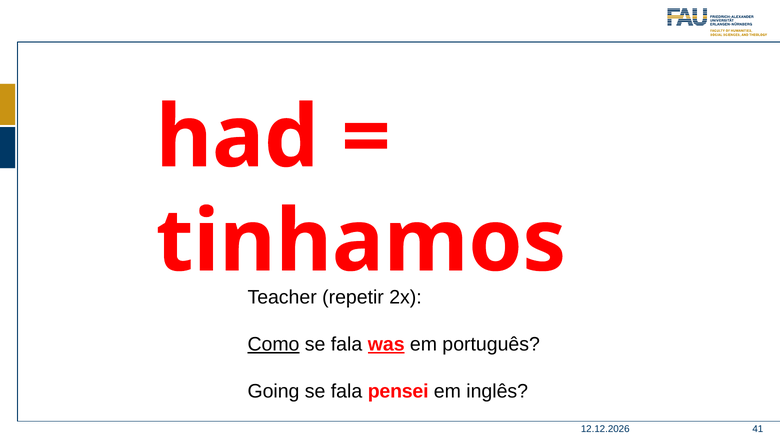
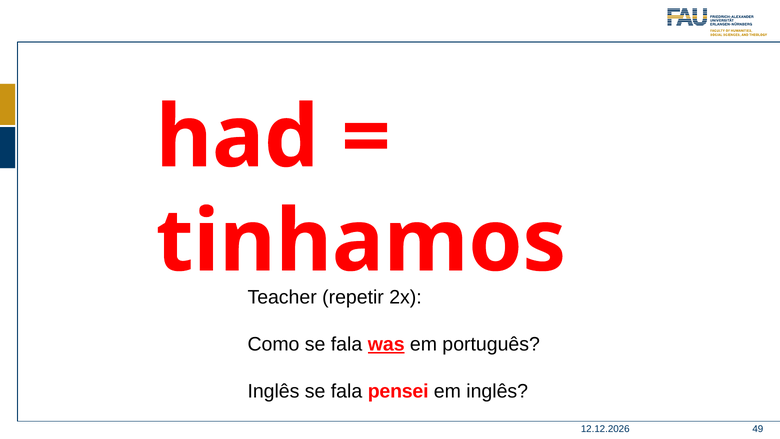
Como underline: present -> none (273, 344)
Going: Going -> Inglês (273, 391)
41: 41 -> 49 (758, 429)
